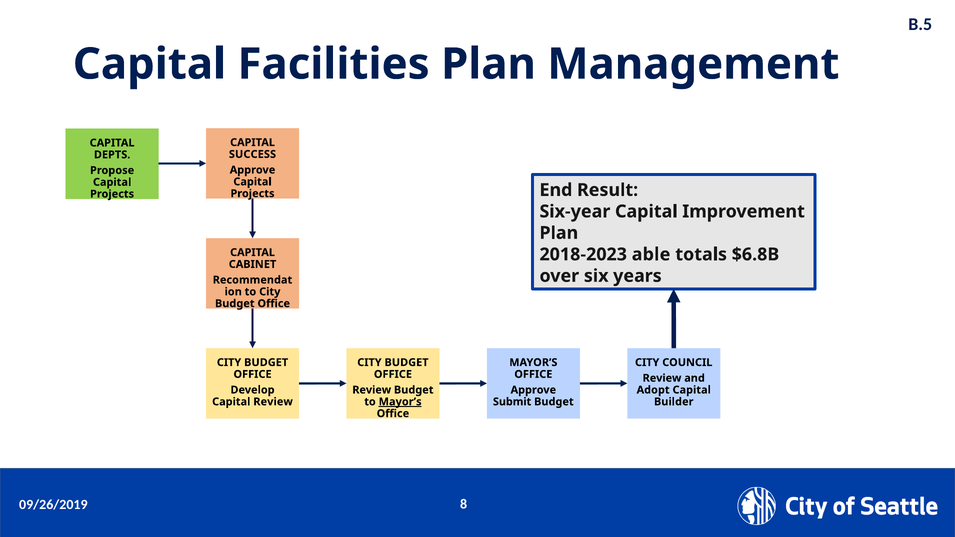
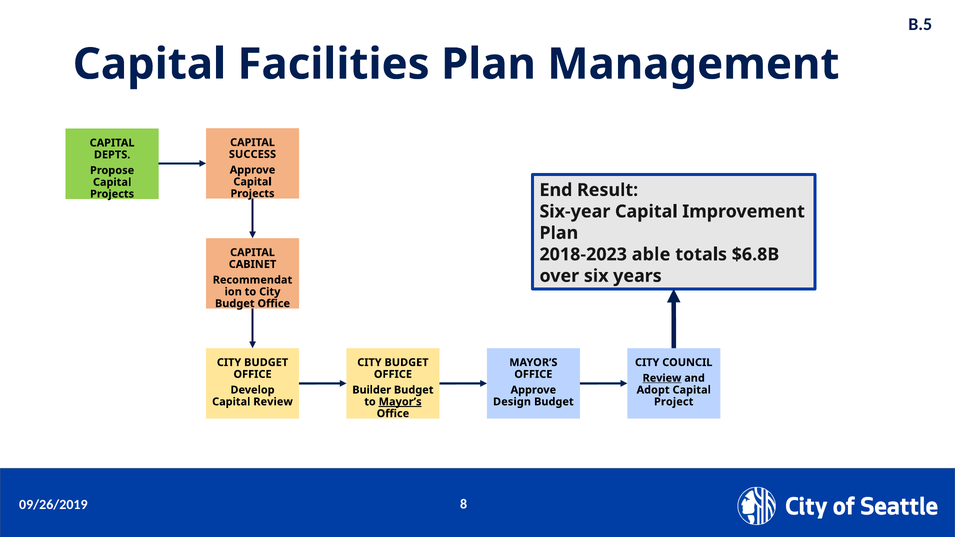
Review underline: none -> present (662, 378)
Review: Review -> Builder (372, 390)
Submit: Submit -> Design (512, 402)
Builder: Builder -> Project (674, 402)
